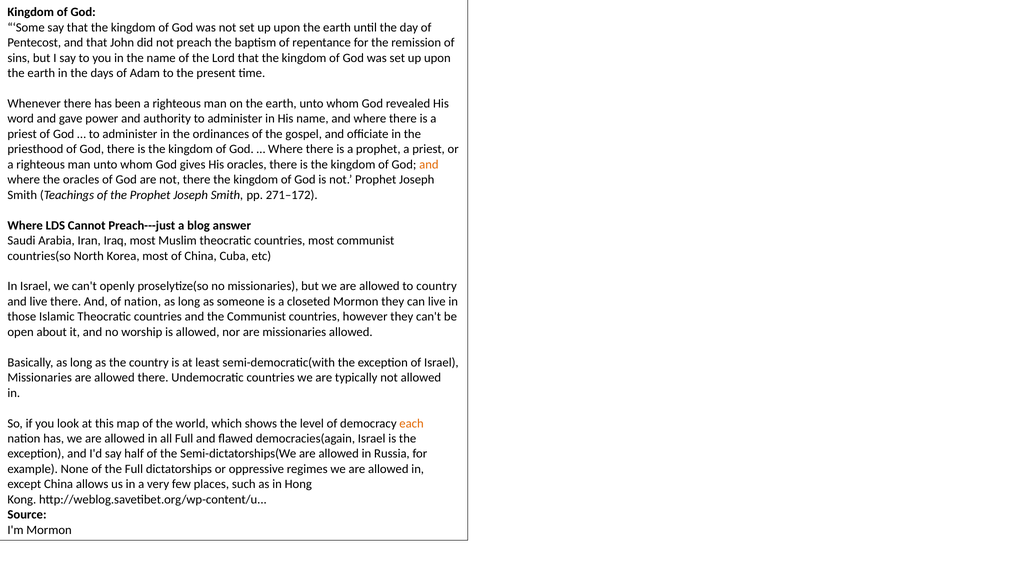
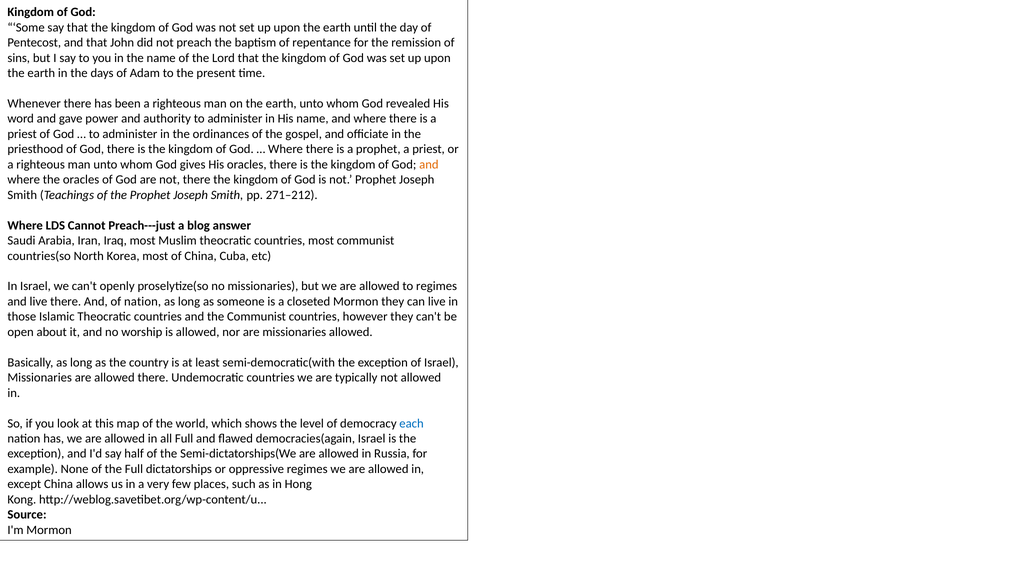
271–172: 271–172 -> 271–212 (292, 195)
to country: country -> regimes (437, 286)
each colour: orange -> blue (412, 423)
